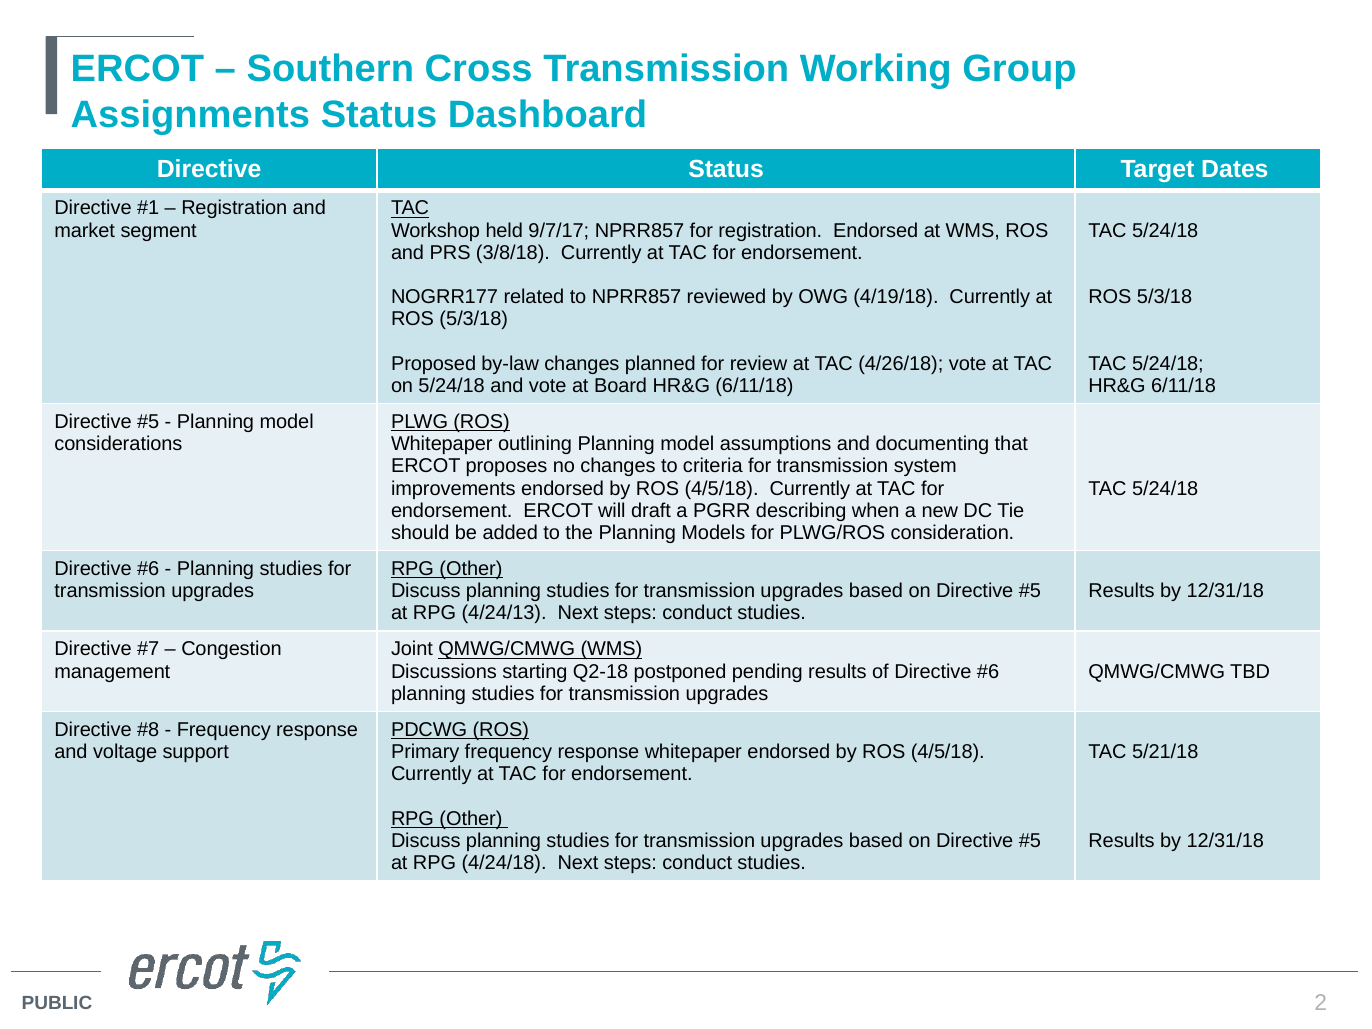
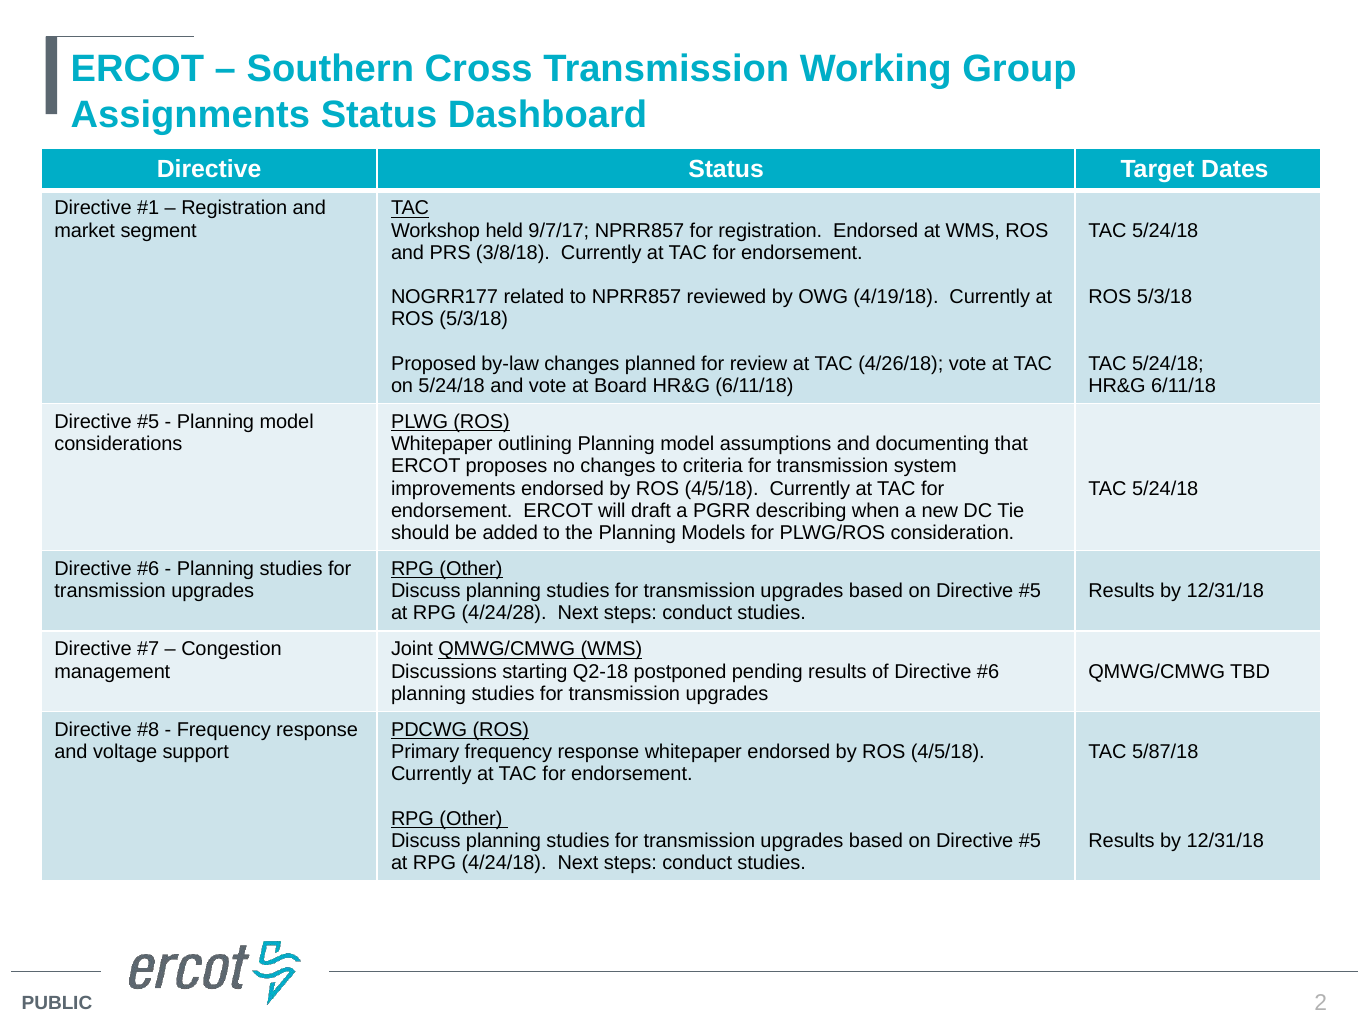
4/24/13: 4/24/13 -> 4/24/28 (504, 613)
5/21/18: 5/21/18 -> 5/87/18 (1165, 752)
